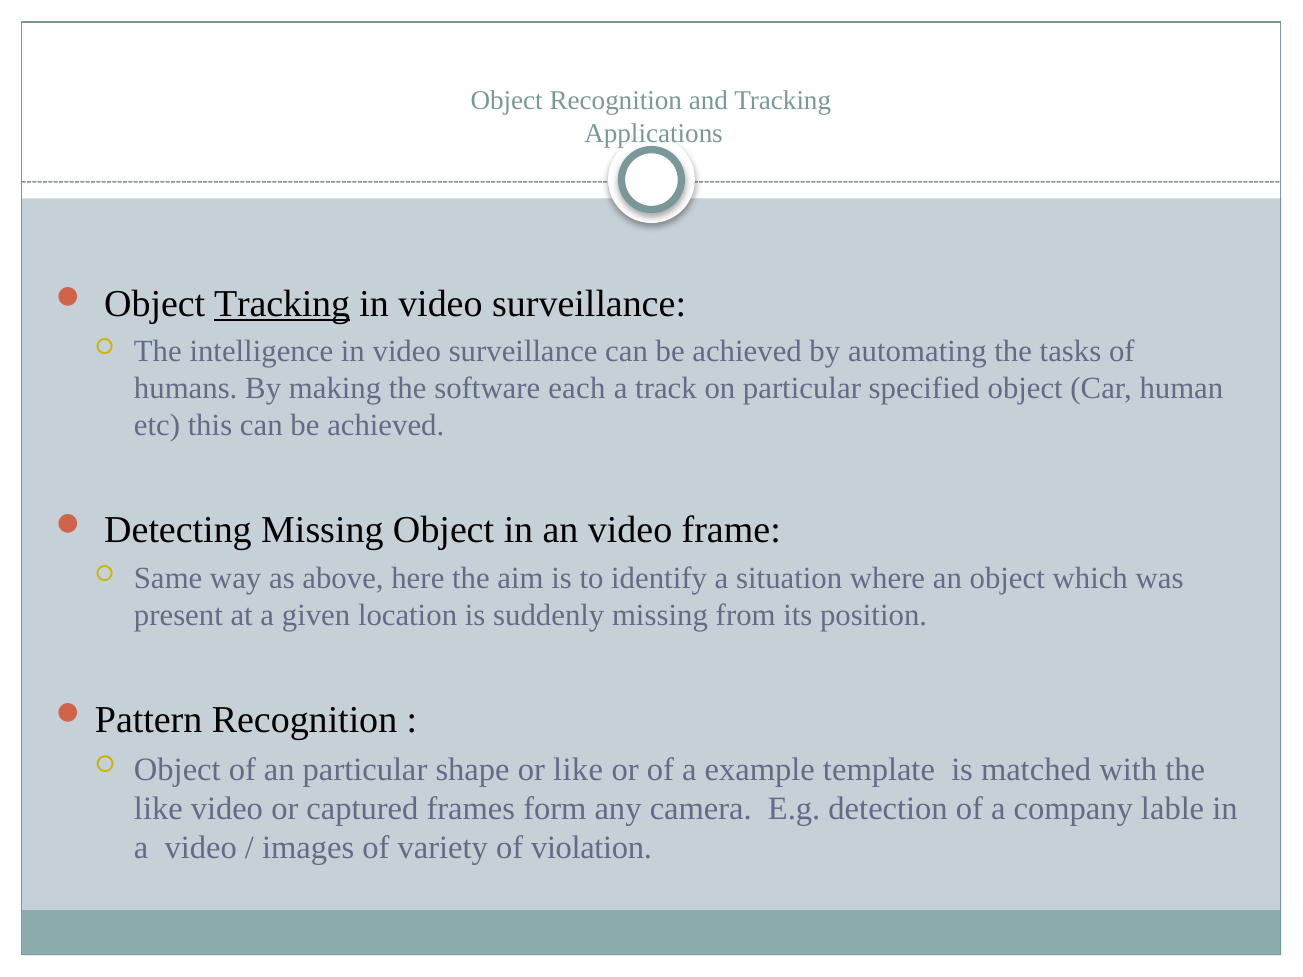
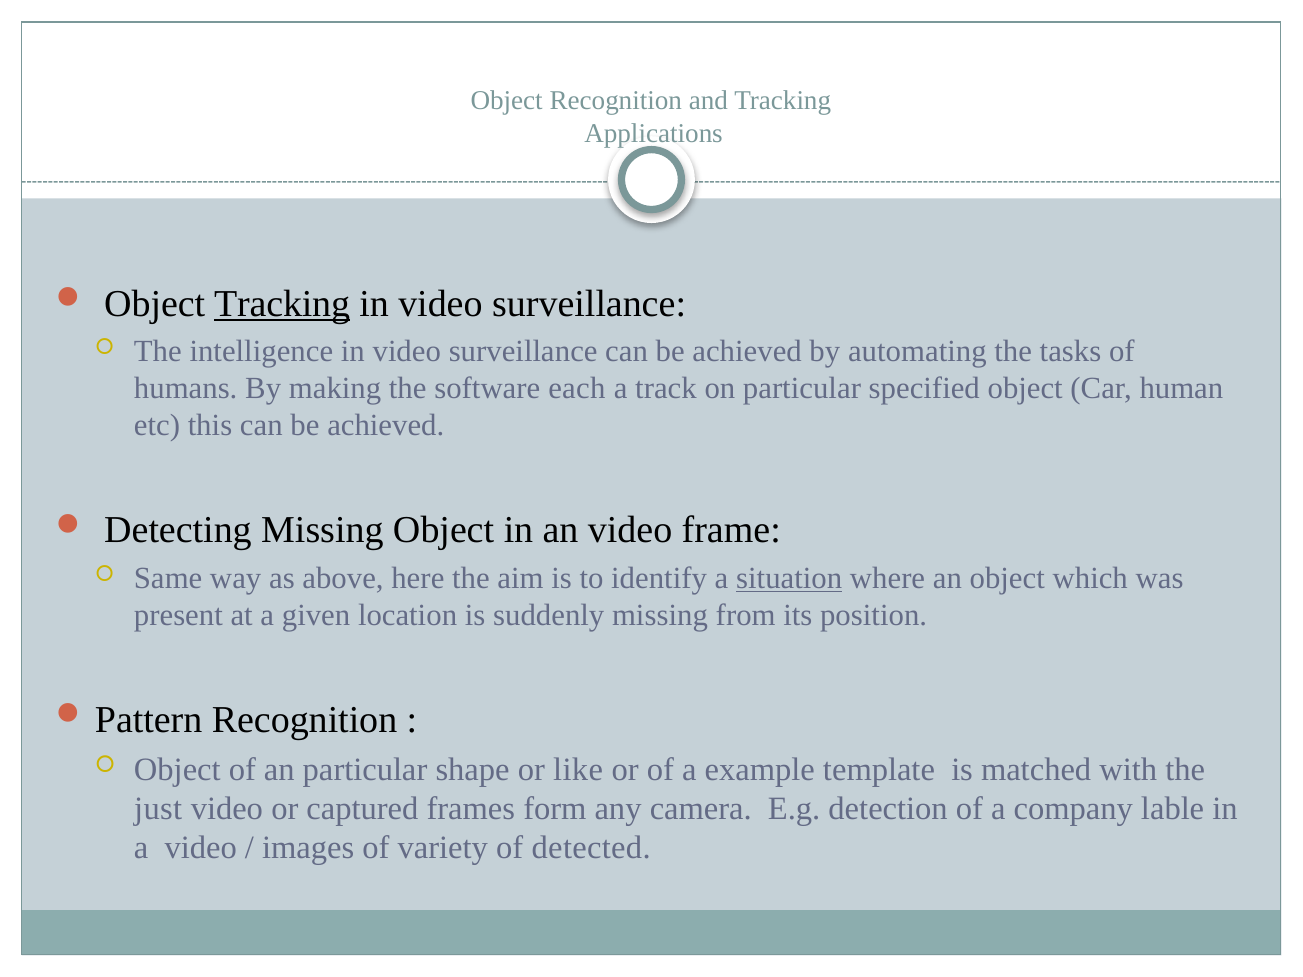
situation underline: none -> present (789, 578)
like: like -> just (158, 809)
violation: violation -> detected (591, 848)
